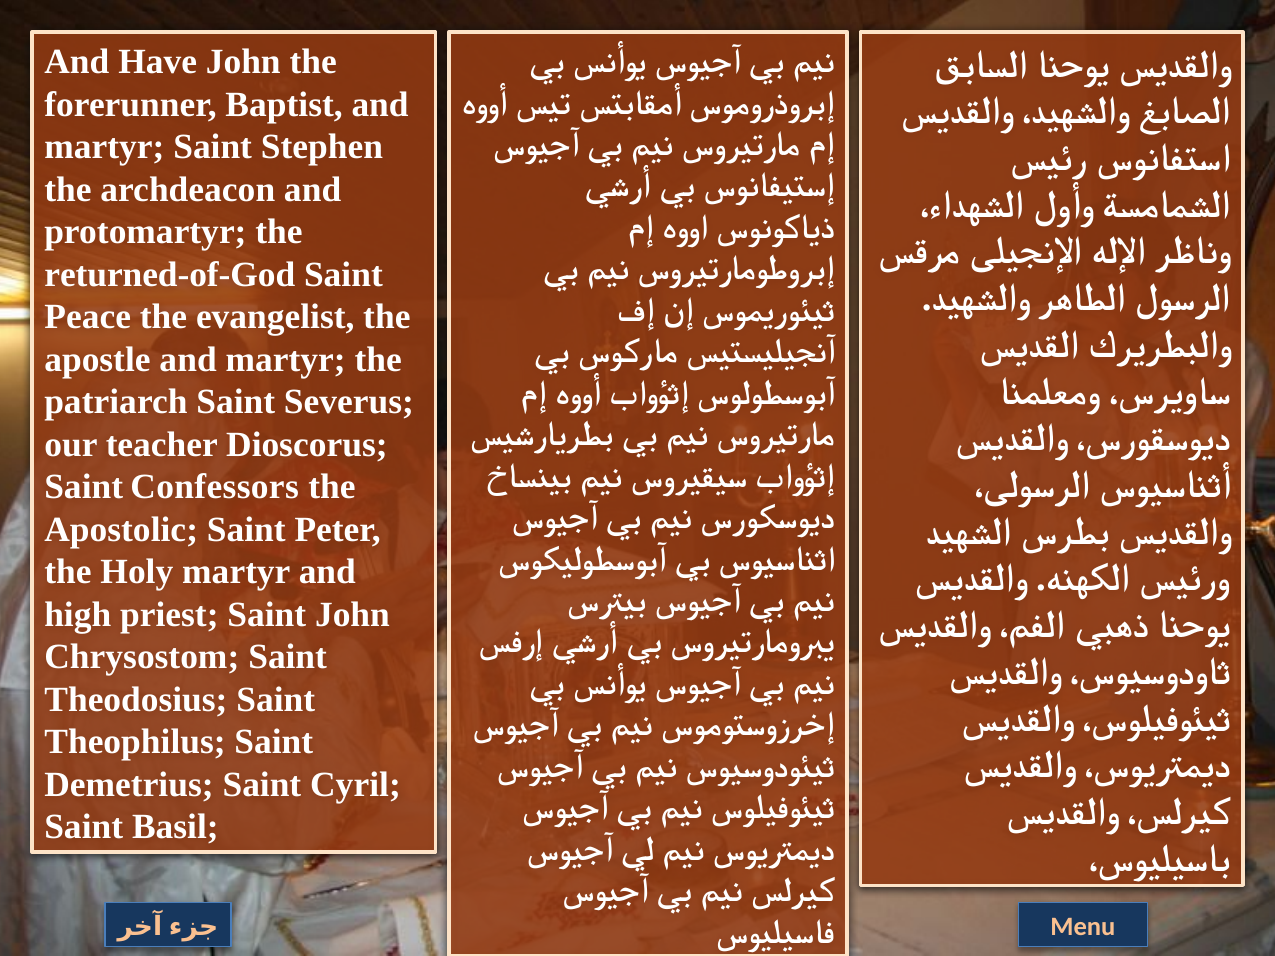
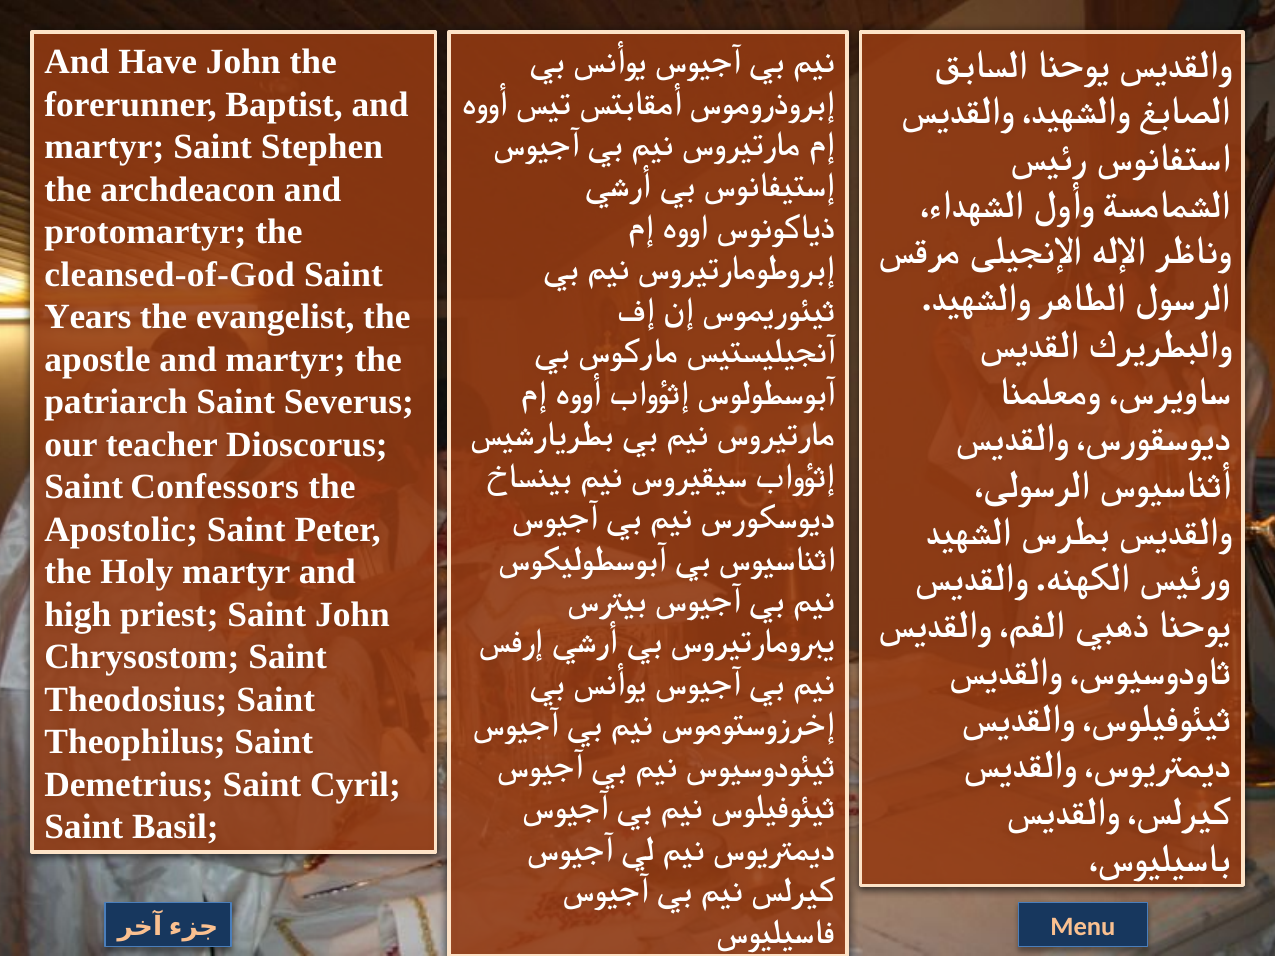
returned-of-God: returned-of-God -> cleansed-of-God (170, 274)
Peace: Peace -> Years (88, 317)
